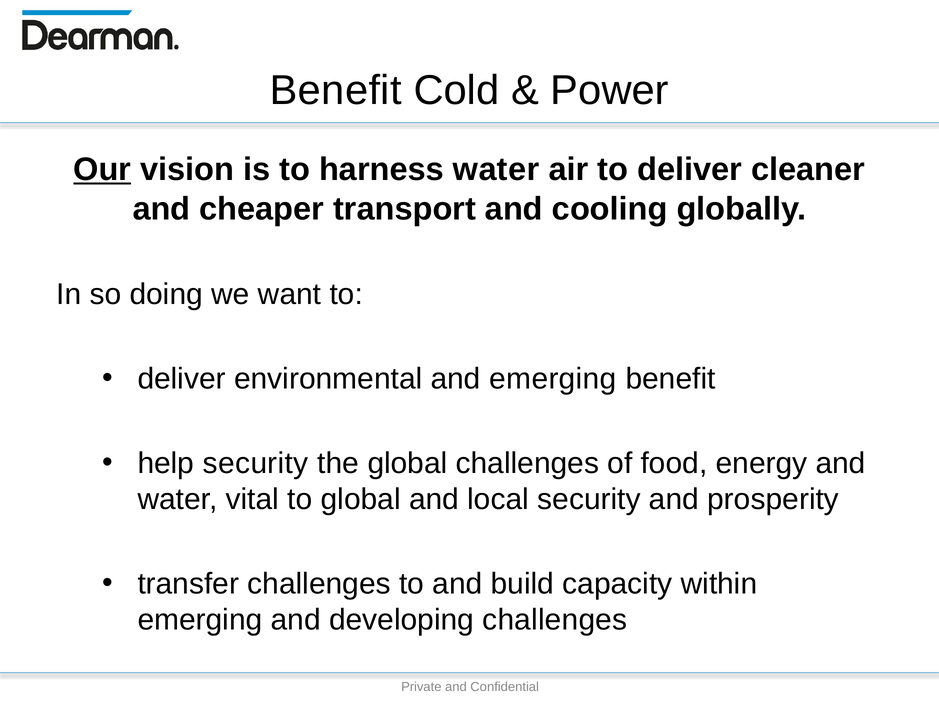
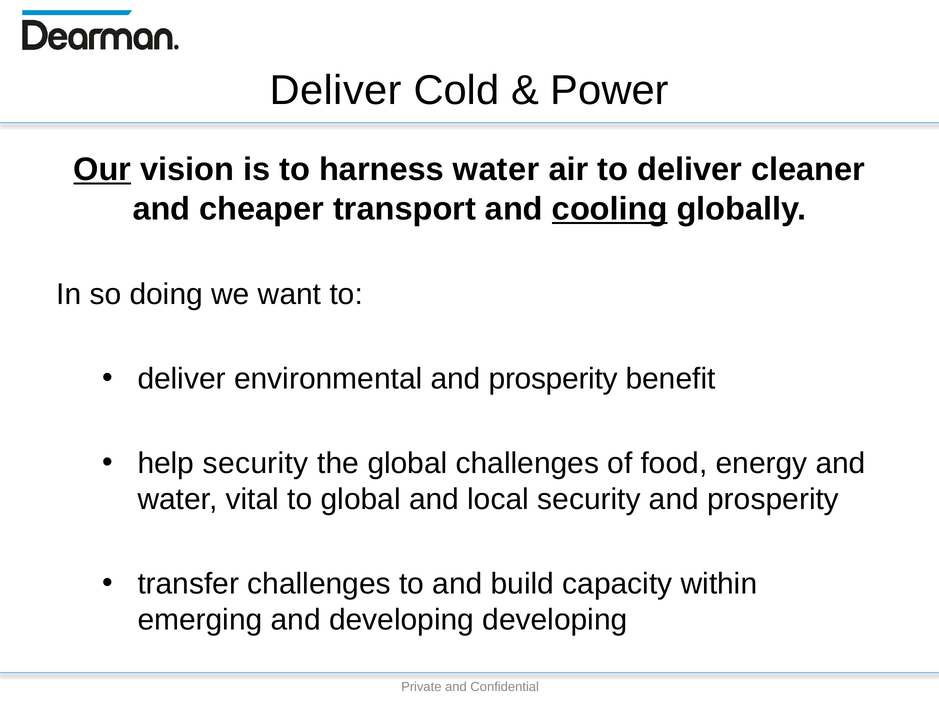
Benefit: Benefit -> Deliver (336, 91)
cooling underline: none -> present (610, 209)
environmental and emerging: emerging -> prosperity (553, 379)
developing challenges: challenges -> developing (555, 620)
